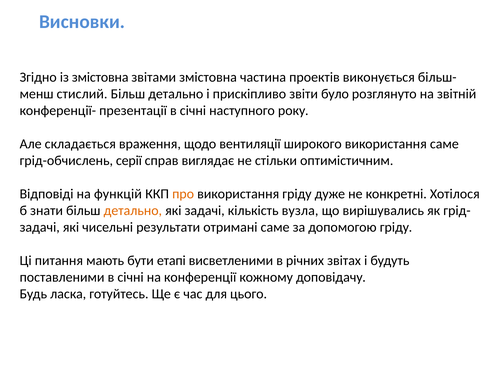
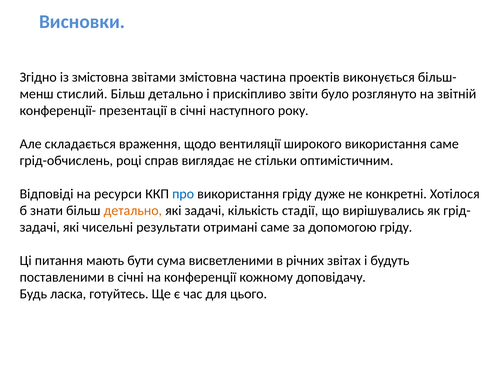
серії: серії -> році (129, 161)
функцій: функцій -> ресурси (118, 194)
про colour: orange -> blue (183, 194)
вузла: вузла -> стадії (300, 211)
етапі: етапі -> сума (171, 261)
